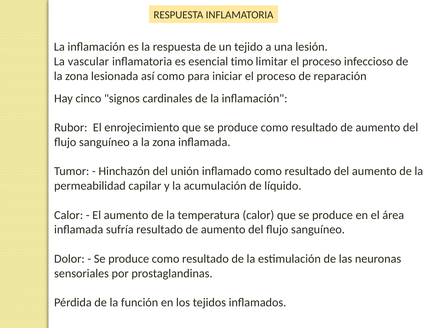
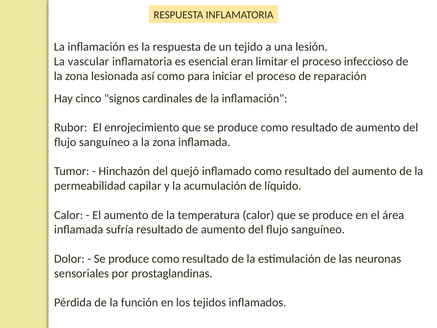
timo: timo -> eran (242, 61)
unión: unión -> quejó (185, 171)
